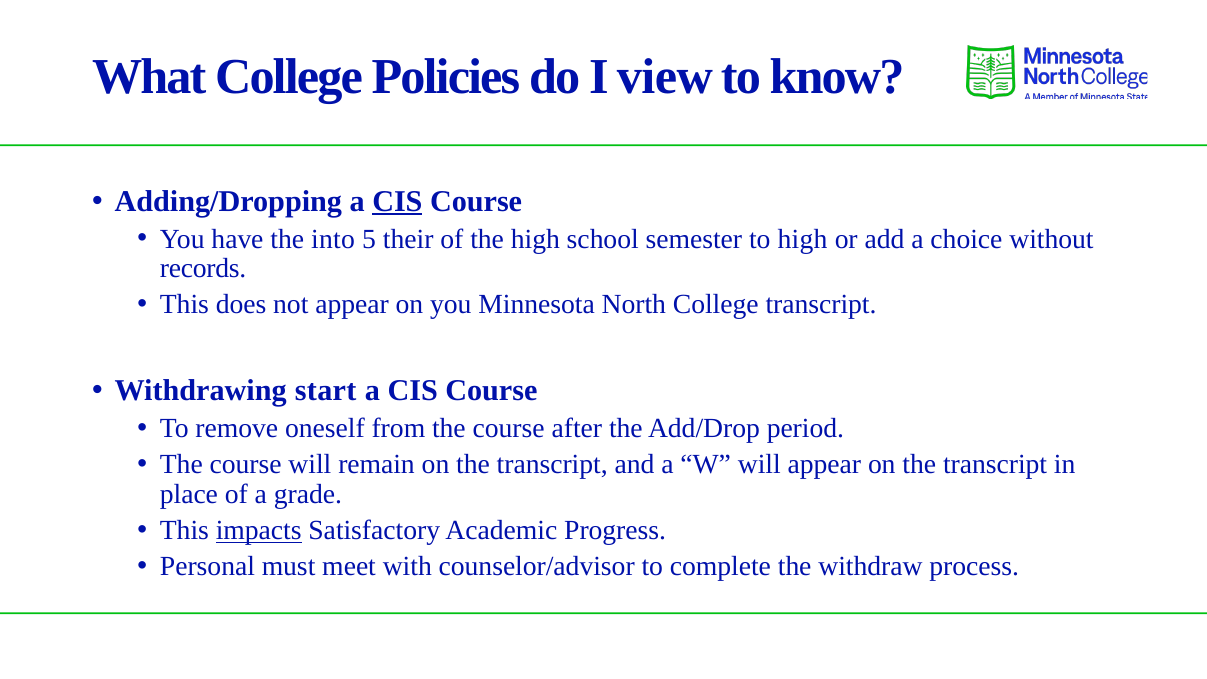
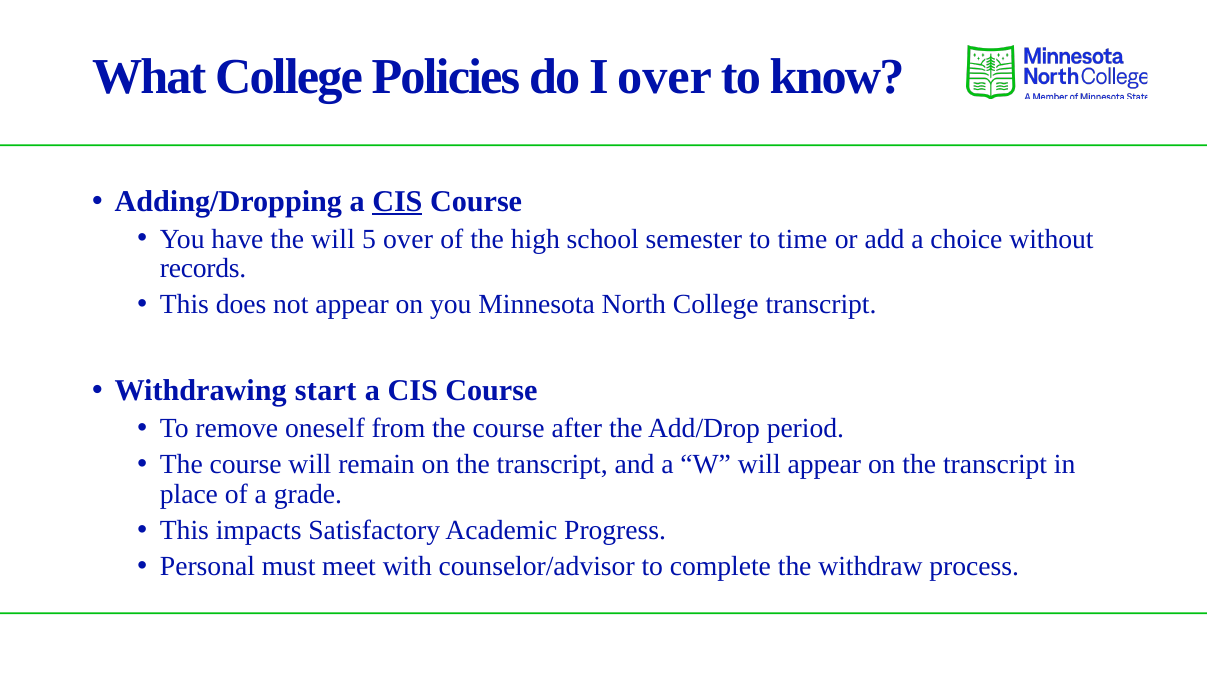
I view: view -> over (665, 77)
the into: into -> will (333, 239)
5 their: their -> over (408, 239)
to high: high -> time (803, 239)
impacts underline: present -> none (259, 530)
